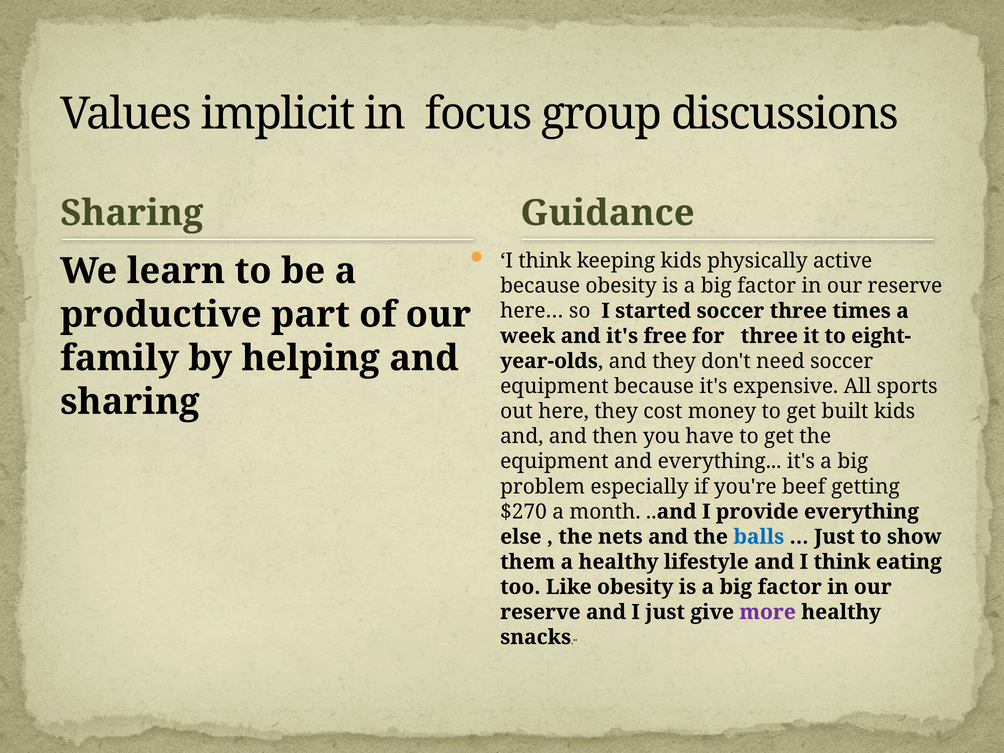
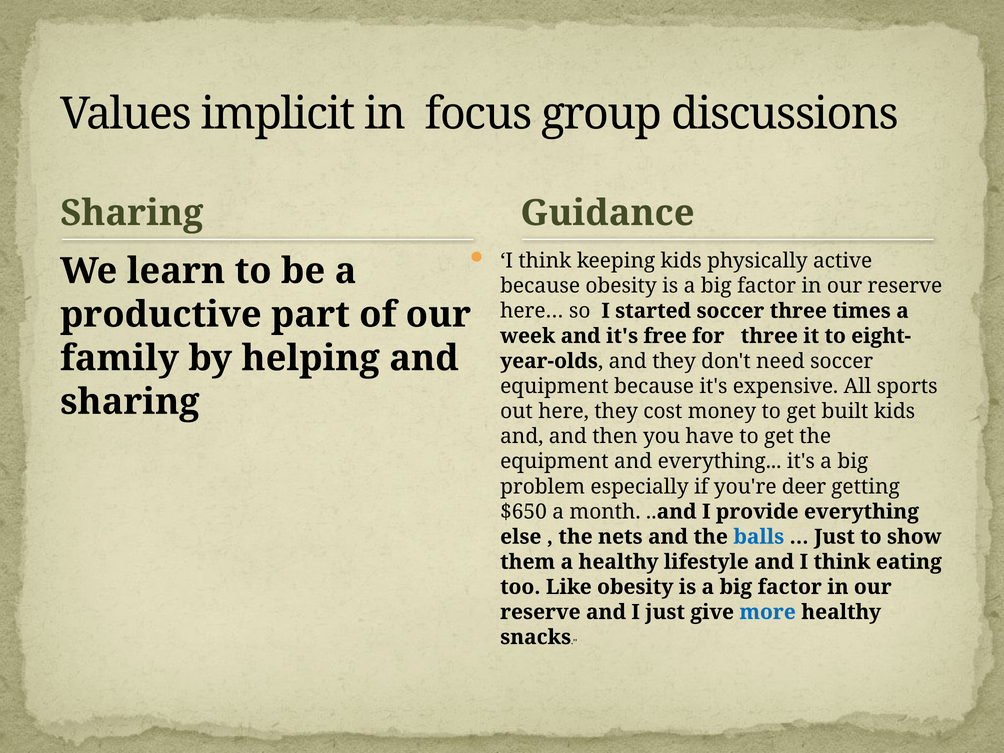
beef: beef -> deer (804, 487)
$270: $270 -> $650 (524, 512)
more colour: purple -> blue (768, 612)
